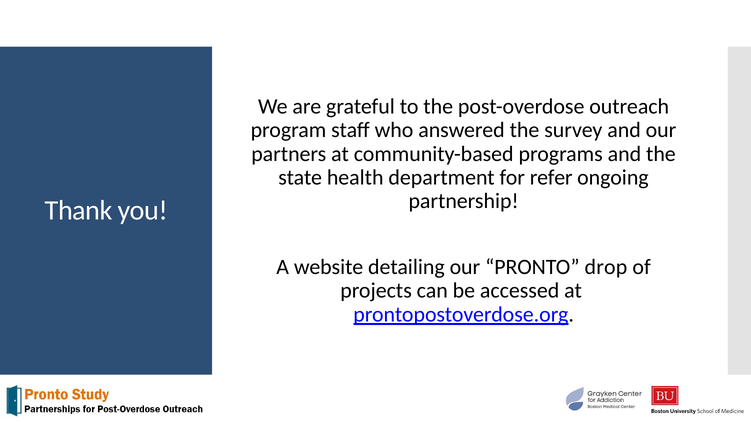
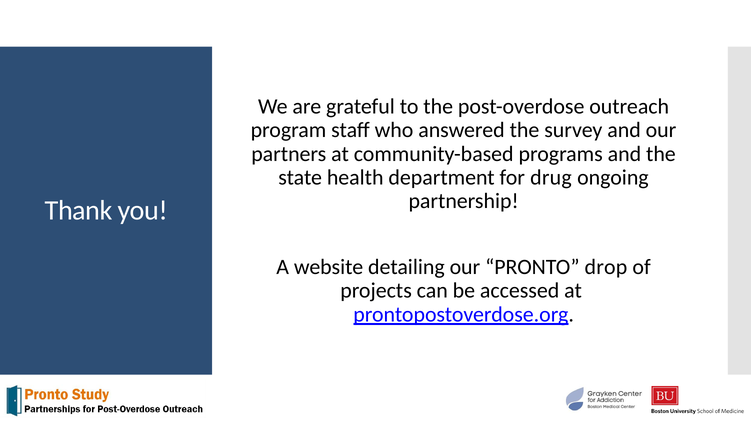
refer: refer -> drug (551, 178)
